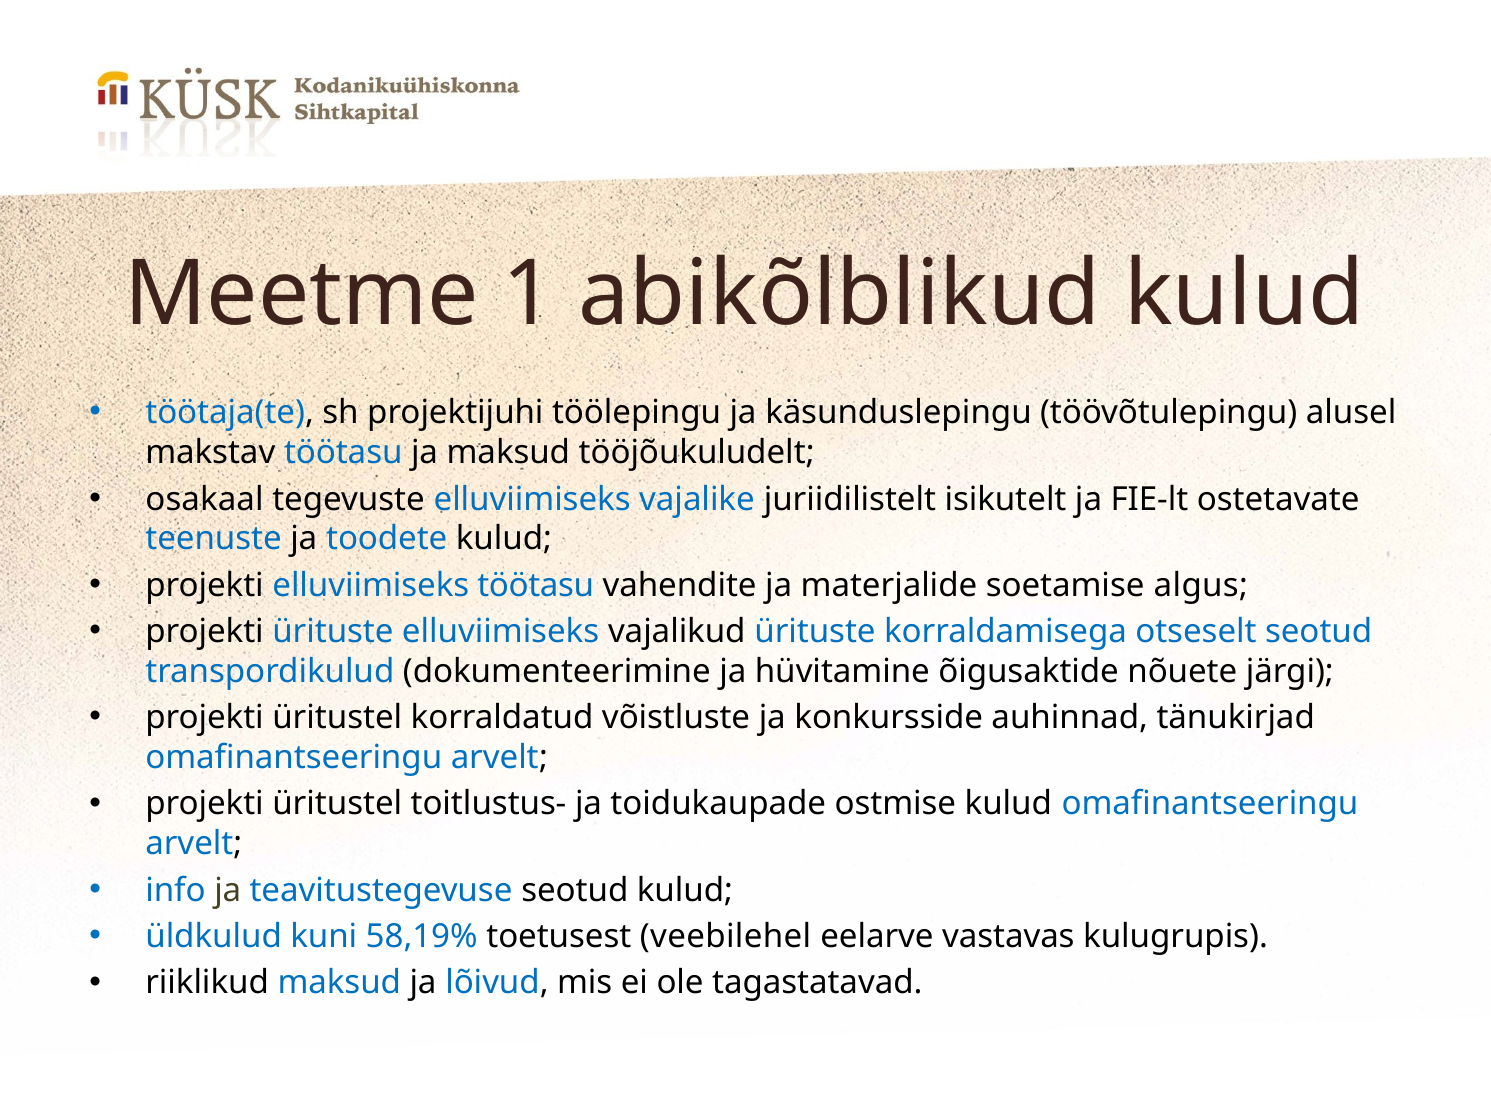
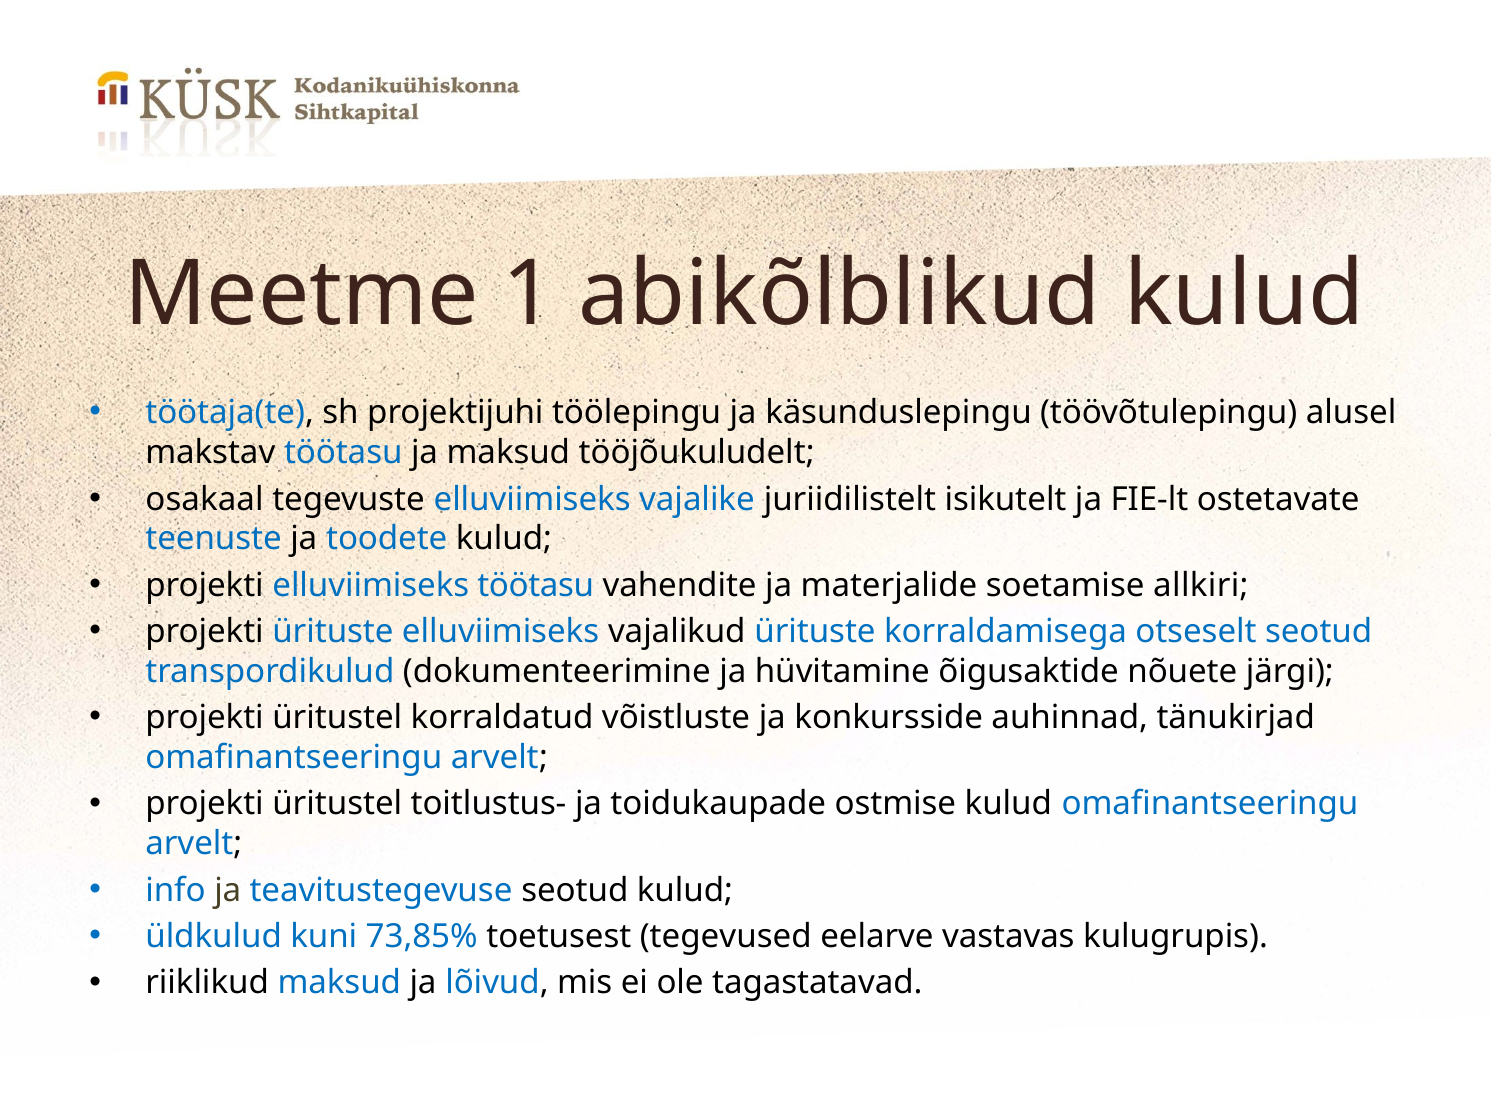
algus: algus -> allkiri (1201, 585)
58,19%: 58,19% -> 73,85% (422, 936)
veebilehel: veebilehel -> tegevused (726, 936)
